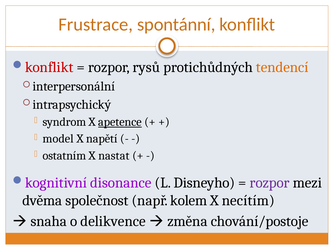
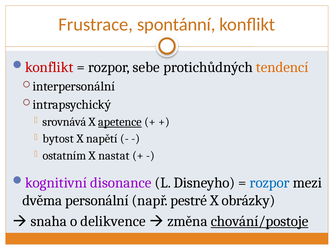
rysů: rysů -> sebe (146, 67)
syndrom: syndrom -> srovnává (64, 122)
model: model -> bytost (58, 139)
rozpor colour: purple -> blue (270, 183)
společnost: společnost -> personální (97, 201)
kolem: kolem -> pestré (189, 201)
necítím: necítím -> obrázky (248, 201)
chování/postoje underline: none -> present (260, 222)
